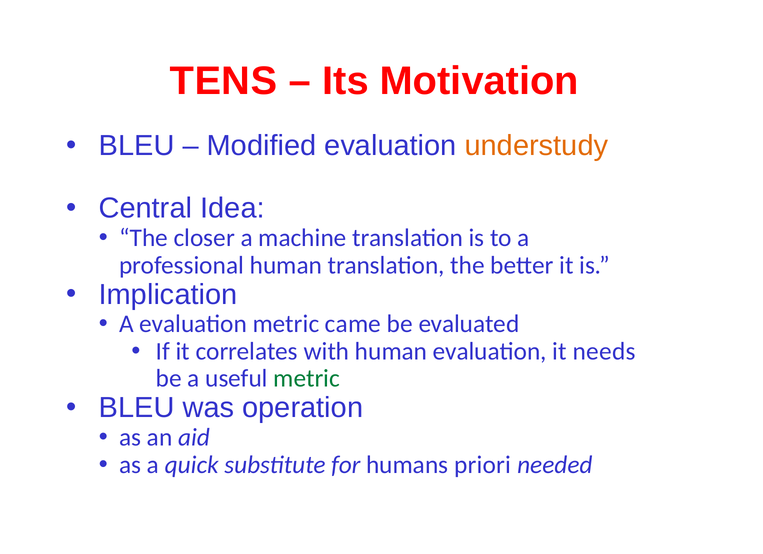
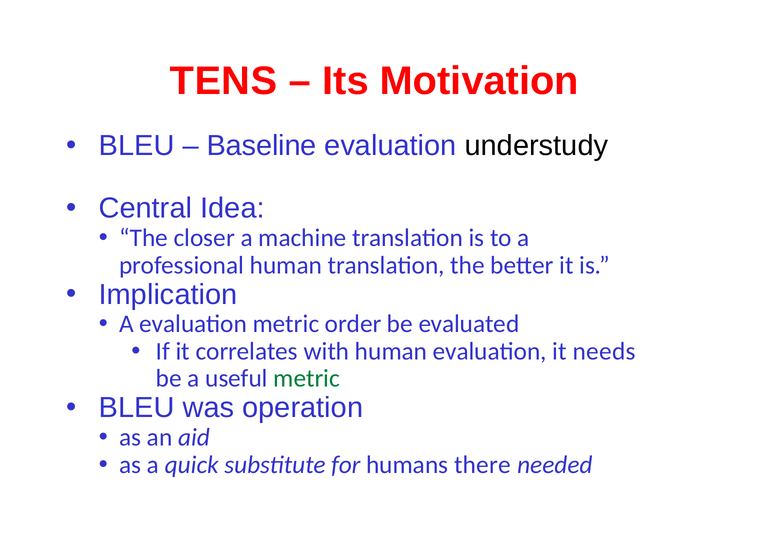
Modified: Modified -> Baseline (262, 146)
understudy colour: orange -> black (536, 146)
came: came -> order (353, 324)
priori: priori -> there (483, 465)
